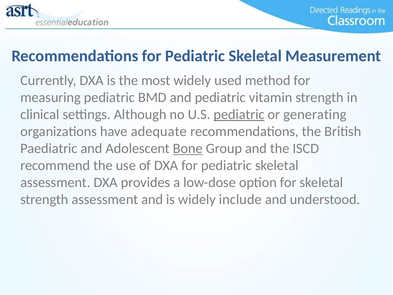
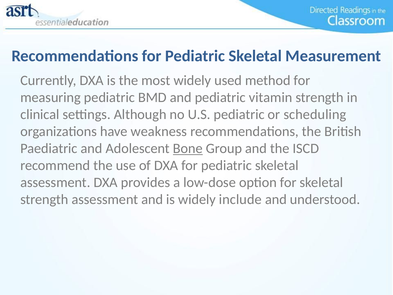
pediatric underline: present -> none (239, 114)
generating: generating -> scheduling (315, 114)
adequate: adequate -> weakness (159, 131)
